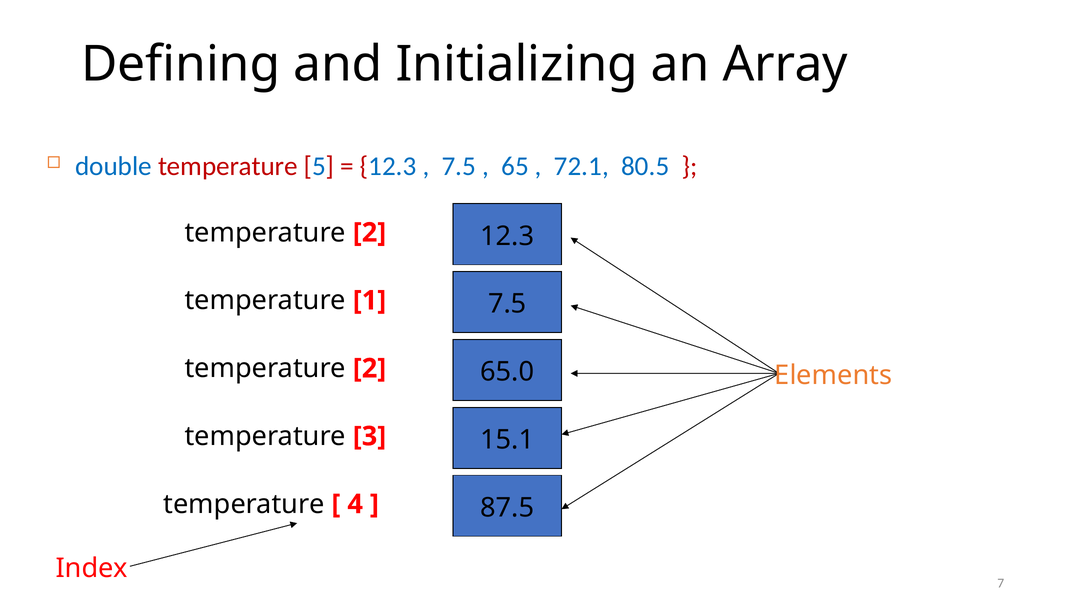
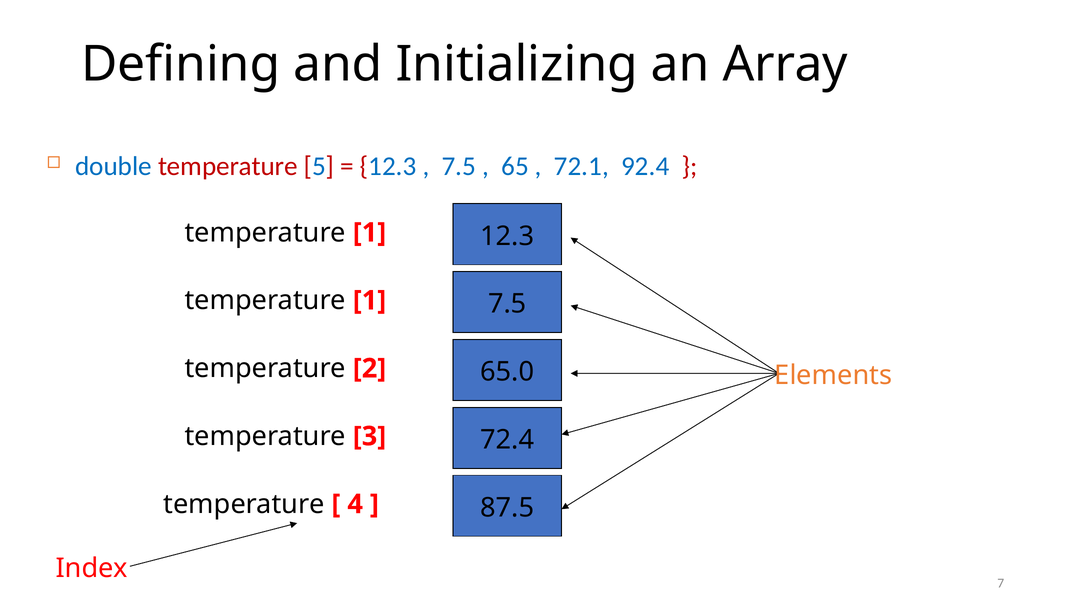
80.5: 80.5 -> 92.4 (645, 166)
2: 2 -> 1 (370, 233)
15.1: 15.1 -> 72.4 (507, 440)
